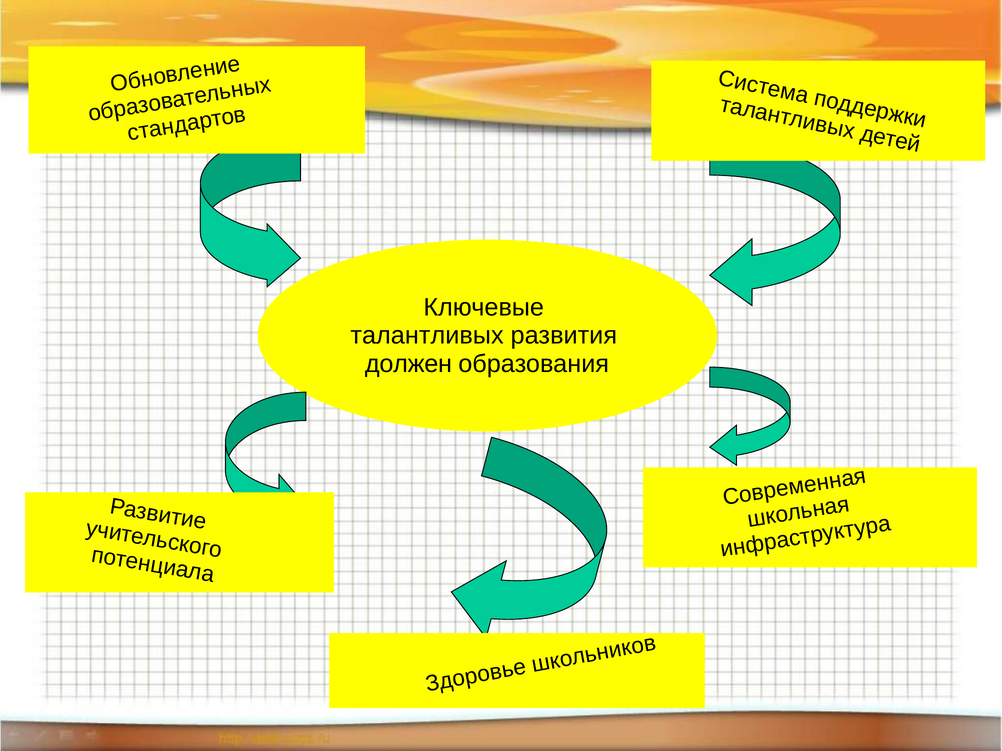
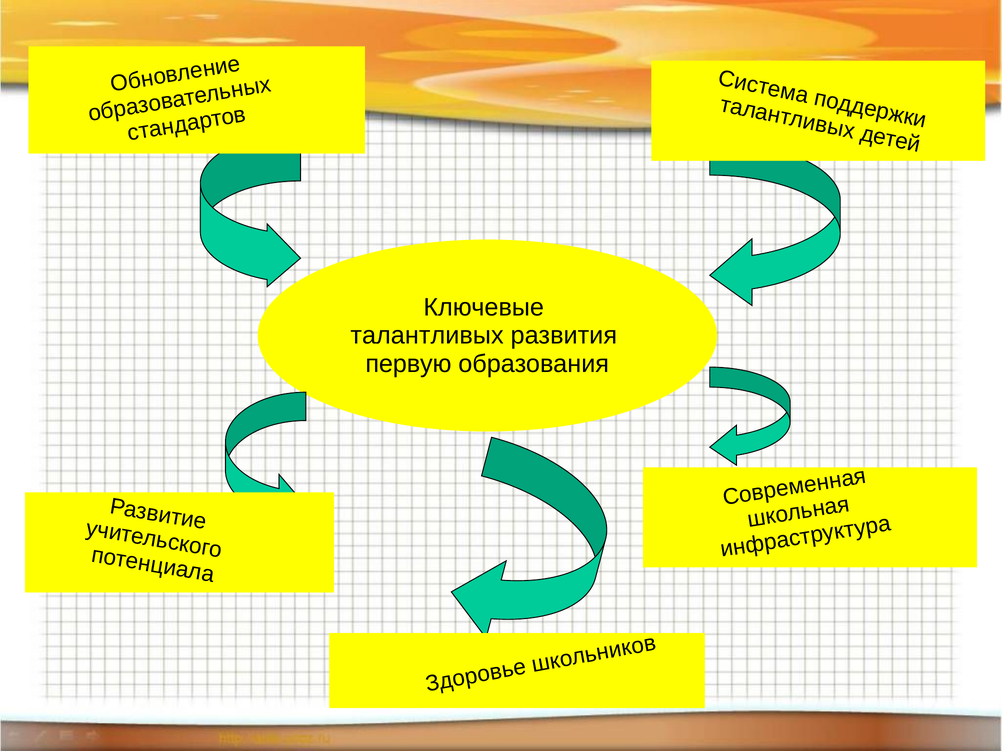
должен: должен -> первую (408, 364)
